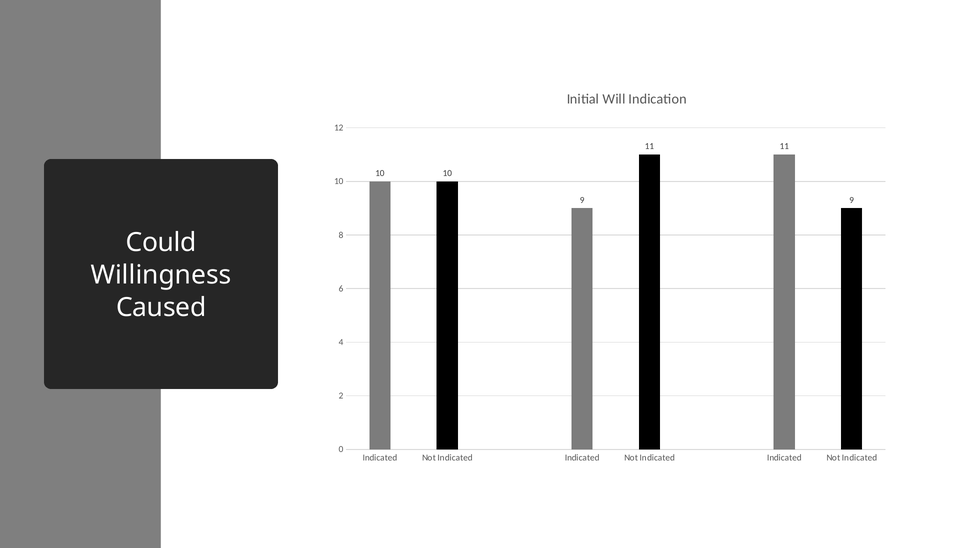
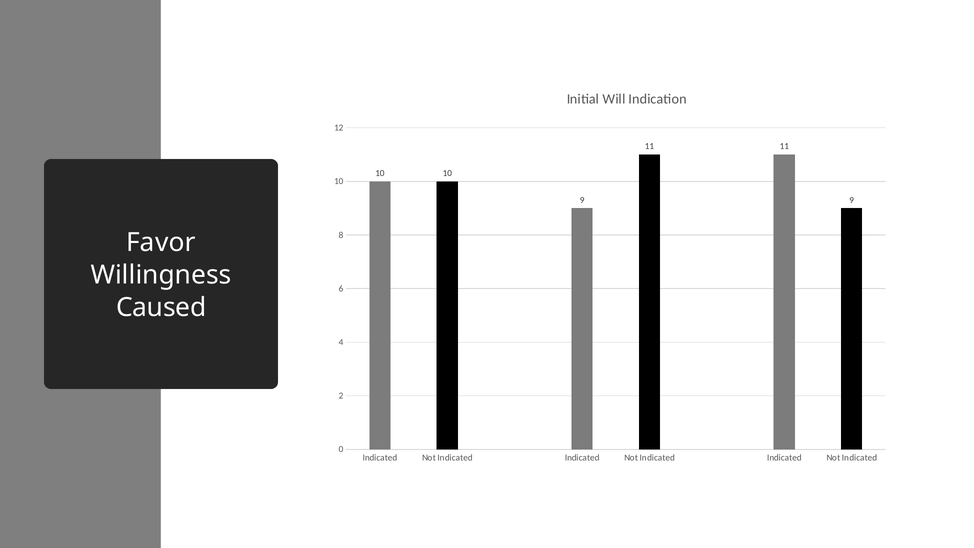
Could: Could -> Favor (161, 242)
